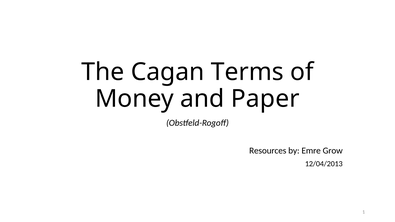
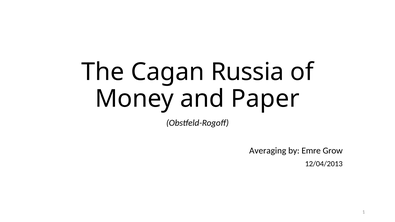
Terms: Terms -> Russia (247, 72)
Resources: Resources -> Averaging (268, 151)
